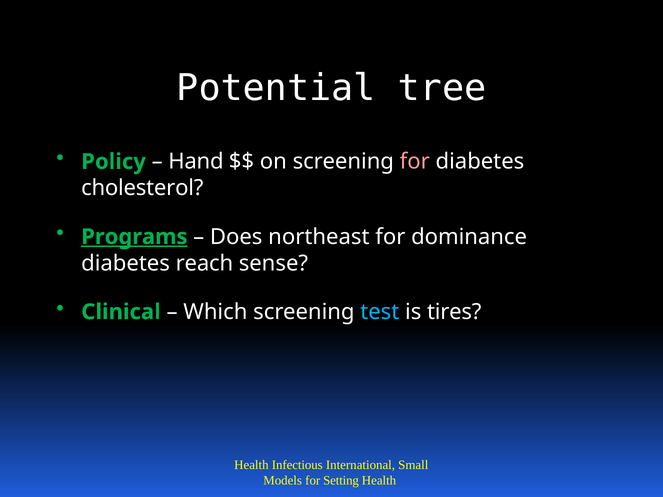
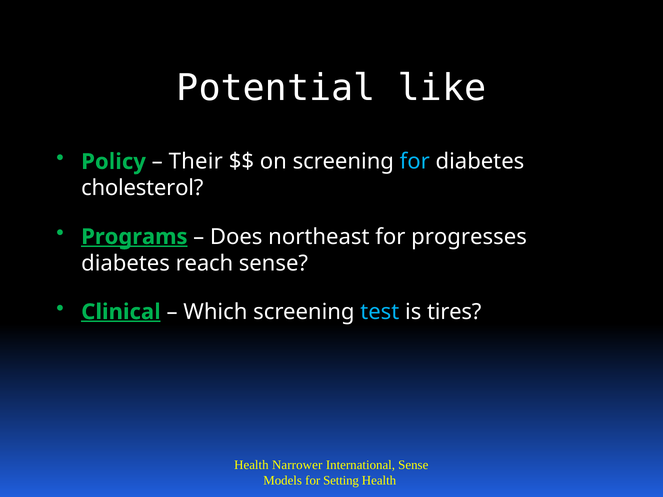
tree: tree -> like (442, 88)
Hand: Hand -> Their (196, 162)
for colour: pink -> light blue (415, 162)
dominance: dominance -> progresses (469, 237)
Clinical underline: none -> present (121, 312)
Infectious: Infectious -> Narrower (297, 465)
International Small: Small -> Sense (413, 465)
